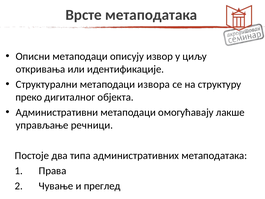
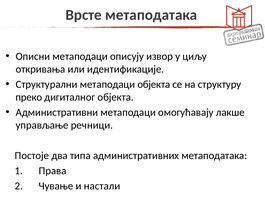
метаподаци извора: извора -> објекта (154, 84)
преглед: преглед -> настали (102, 186)
